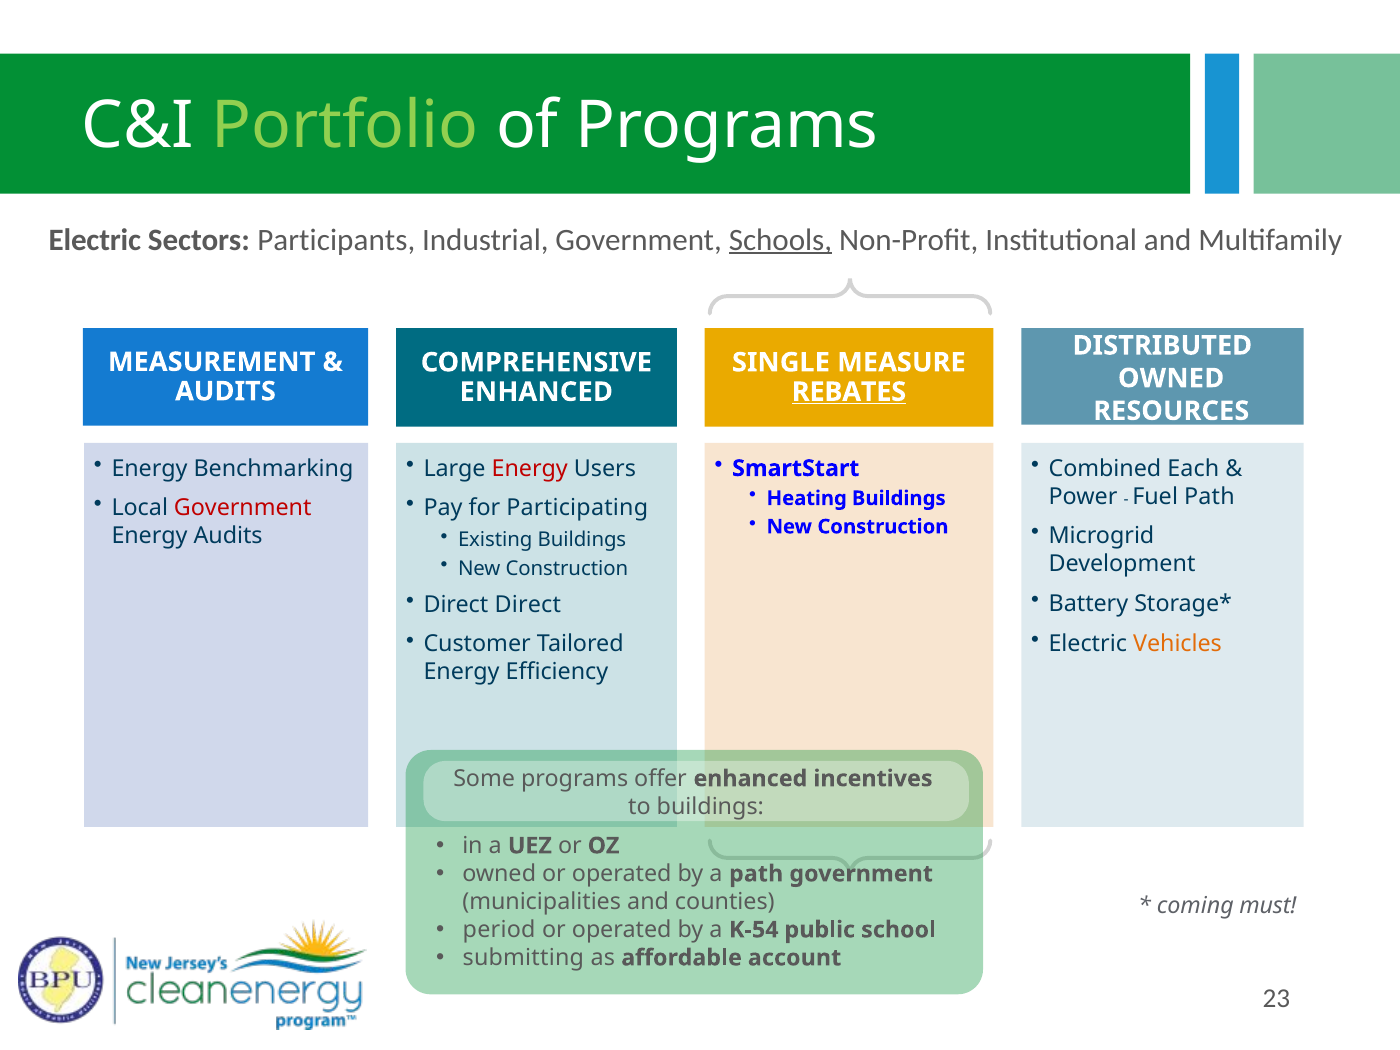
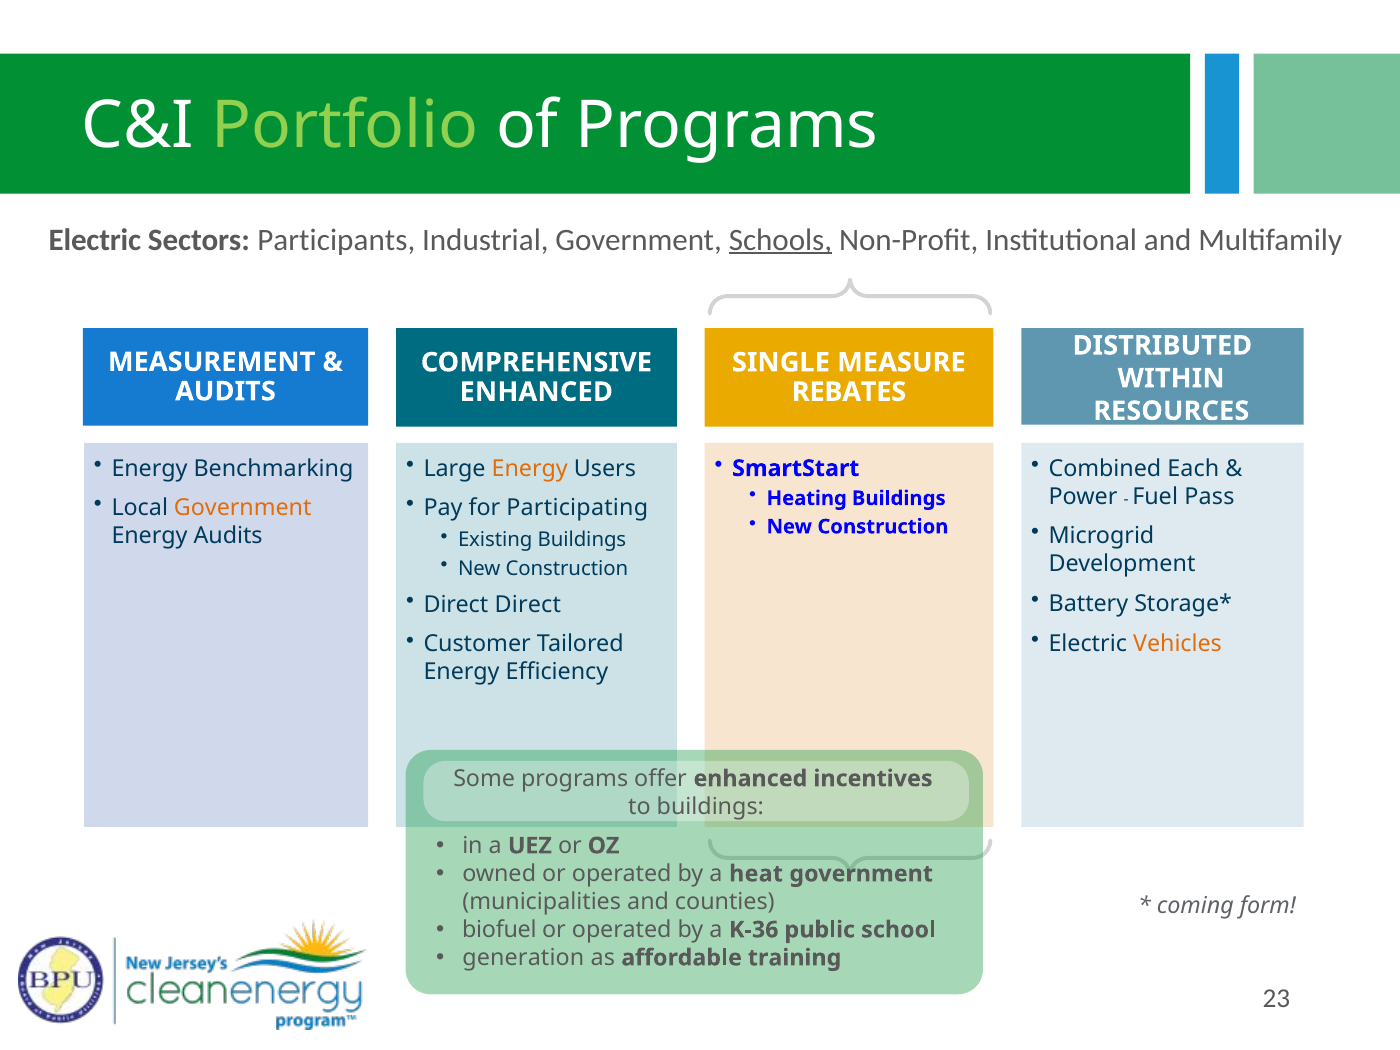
OWNED: OWNED -> WITHIN (1171, 378)
REBATES underline: present -> none (849, 392)
Energy colour: red -> orange (530, 468)
Fuel Path: Path -> Pass (1209, 496)
Government colour: red -> orange (243, 508)
a path: path -> heat (756, 874)
must: must -> form (1268, 906)
period: period -> biofuel (499, 930)
K-54: K-54 -> K-36 (754, 930)
submitting: submitting -> generation (523, 958)
account: account -> training (795, 958)
